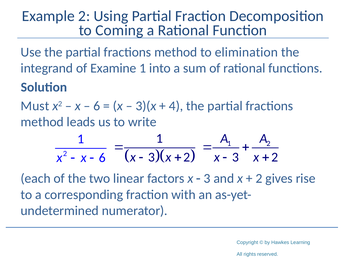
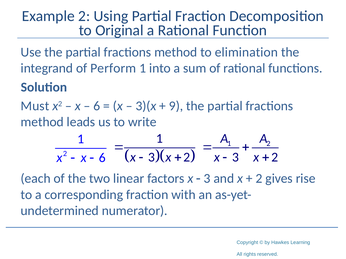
Coming: Coming -> Original (119, 30)
Examine: Examine -> Perform (113, 68)
4: 4 -> 9 (176, 106)
